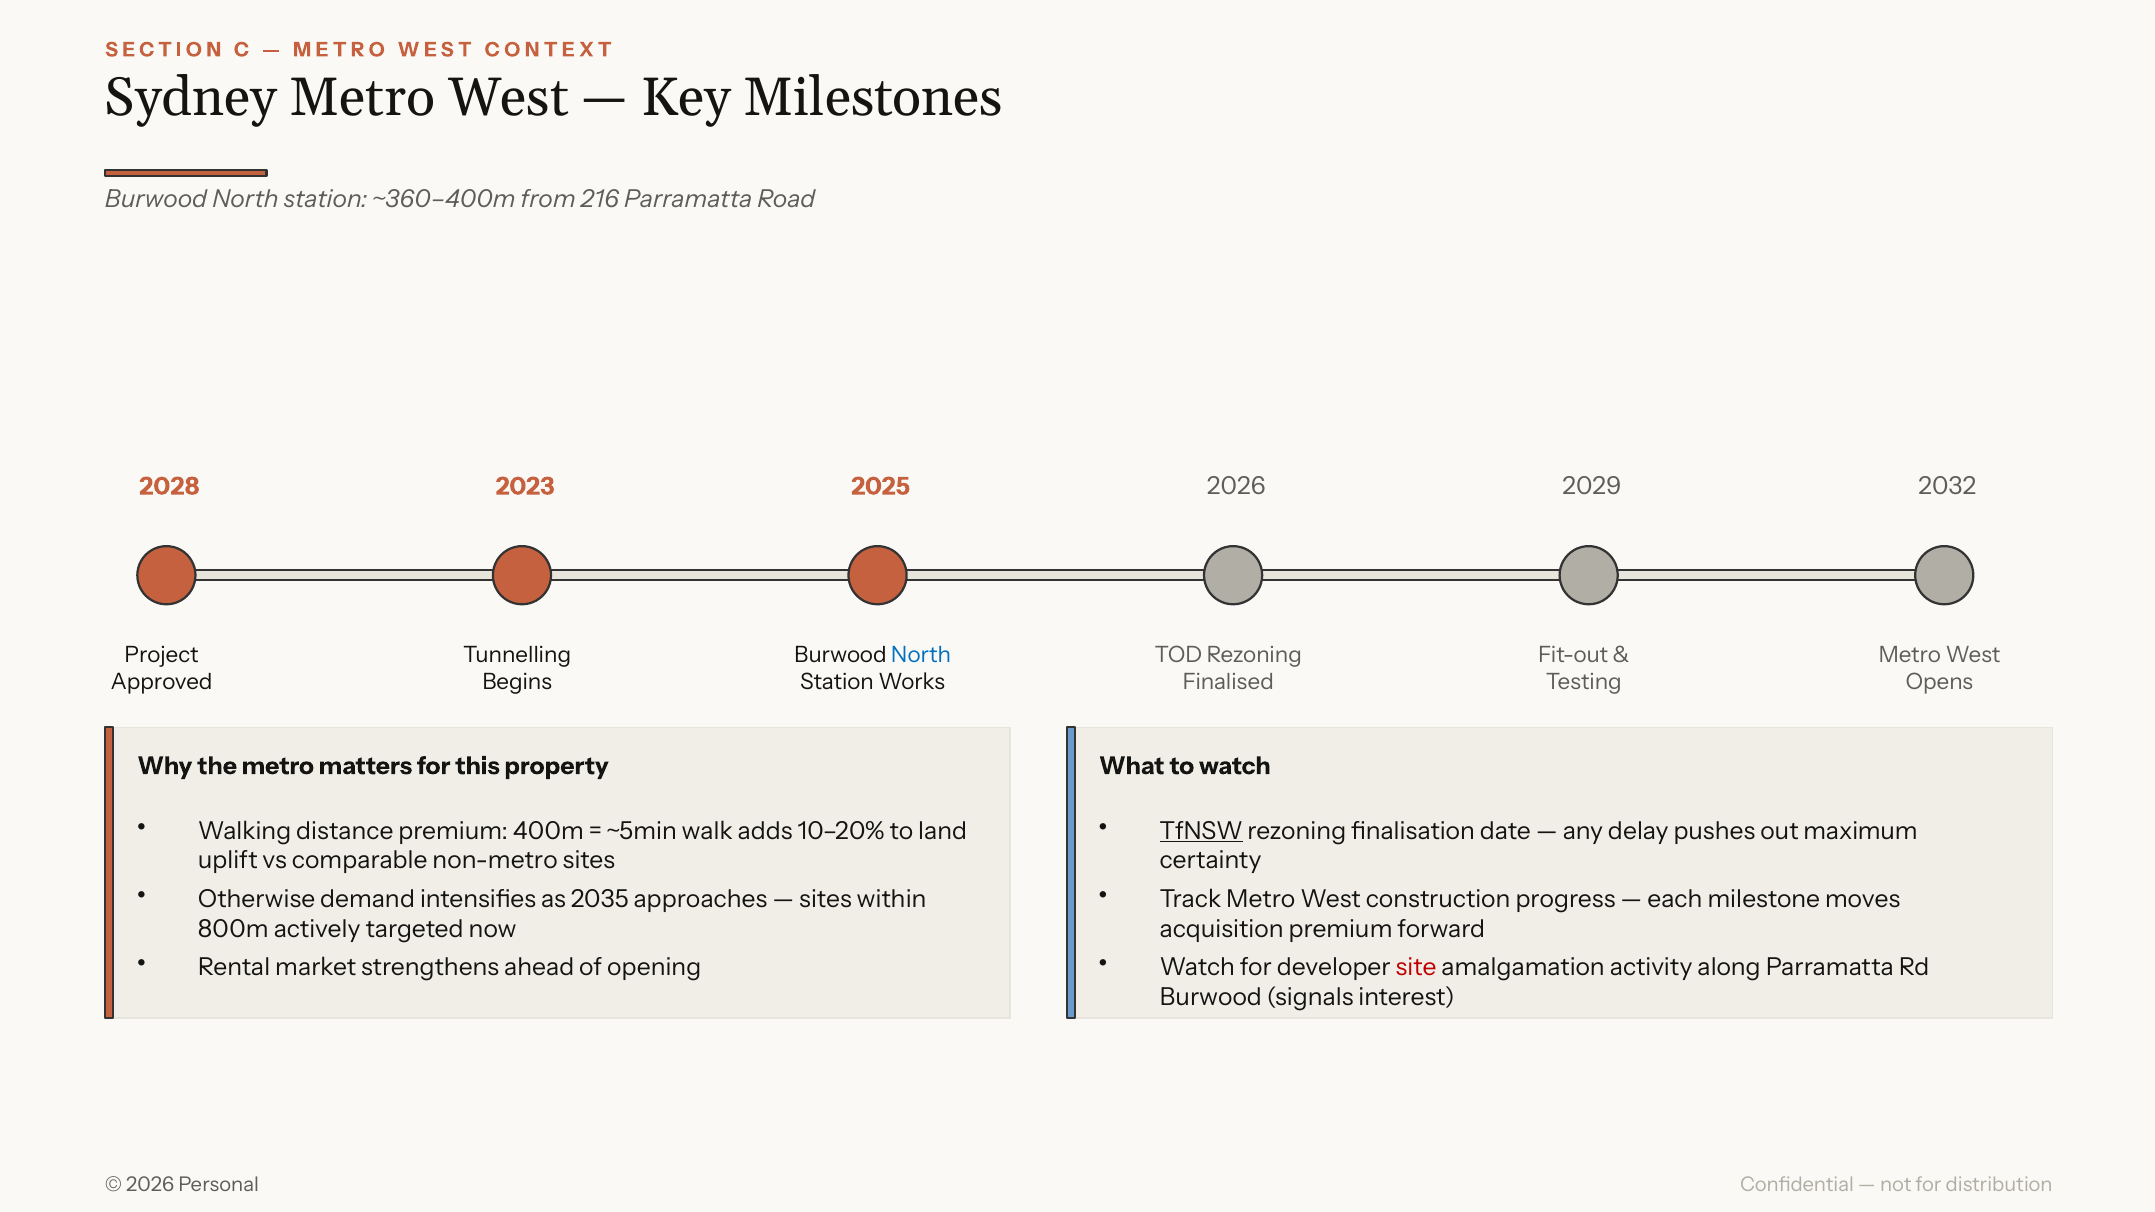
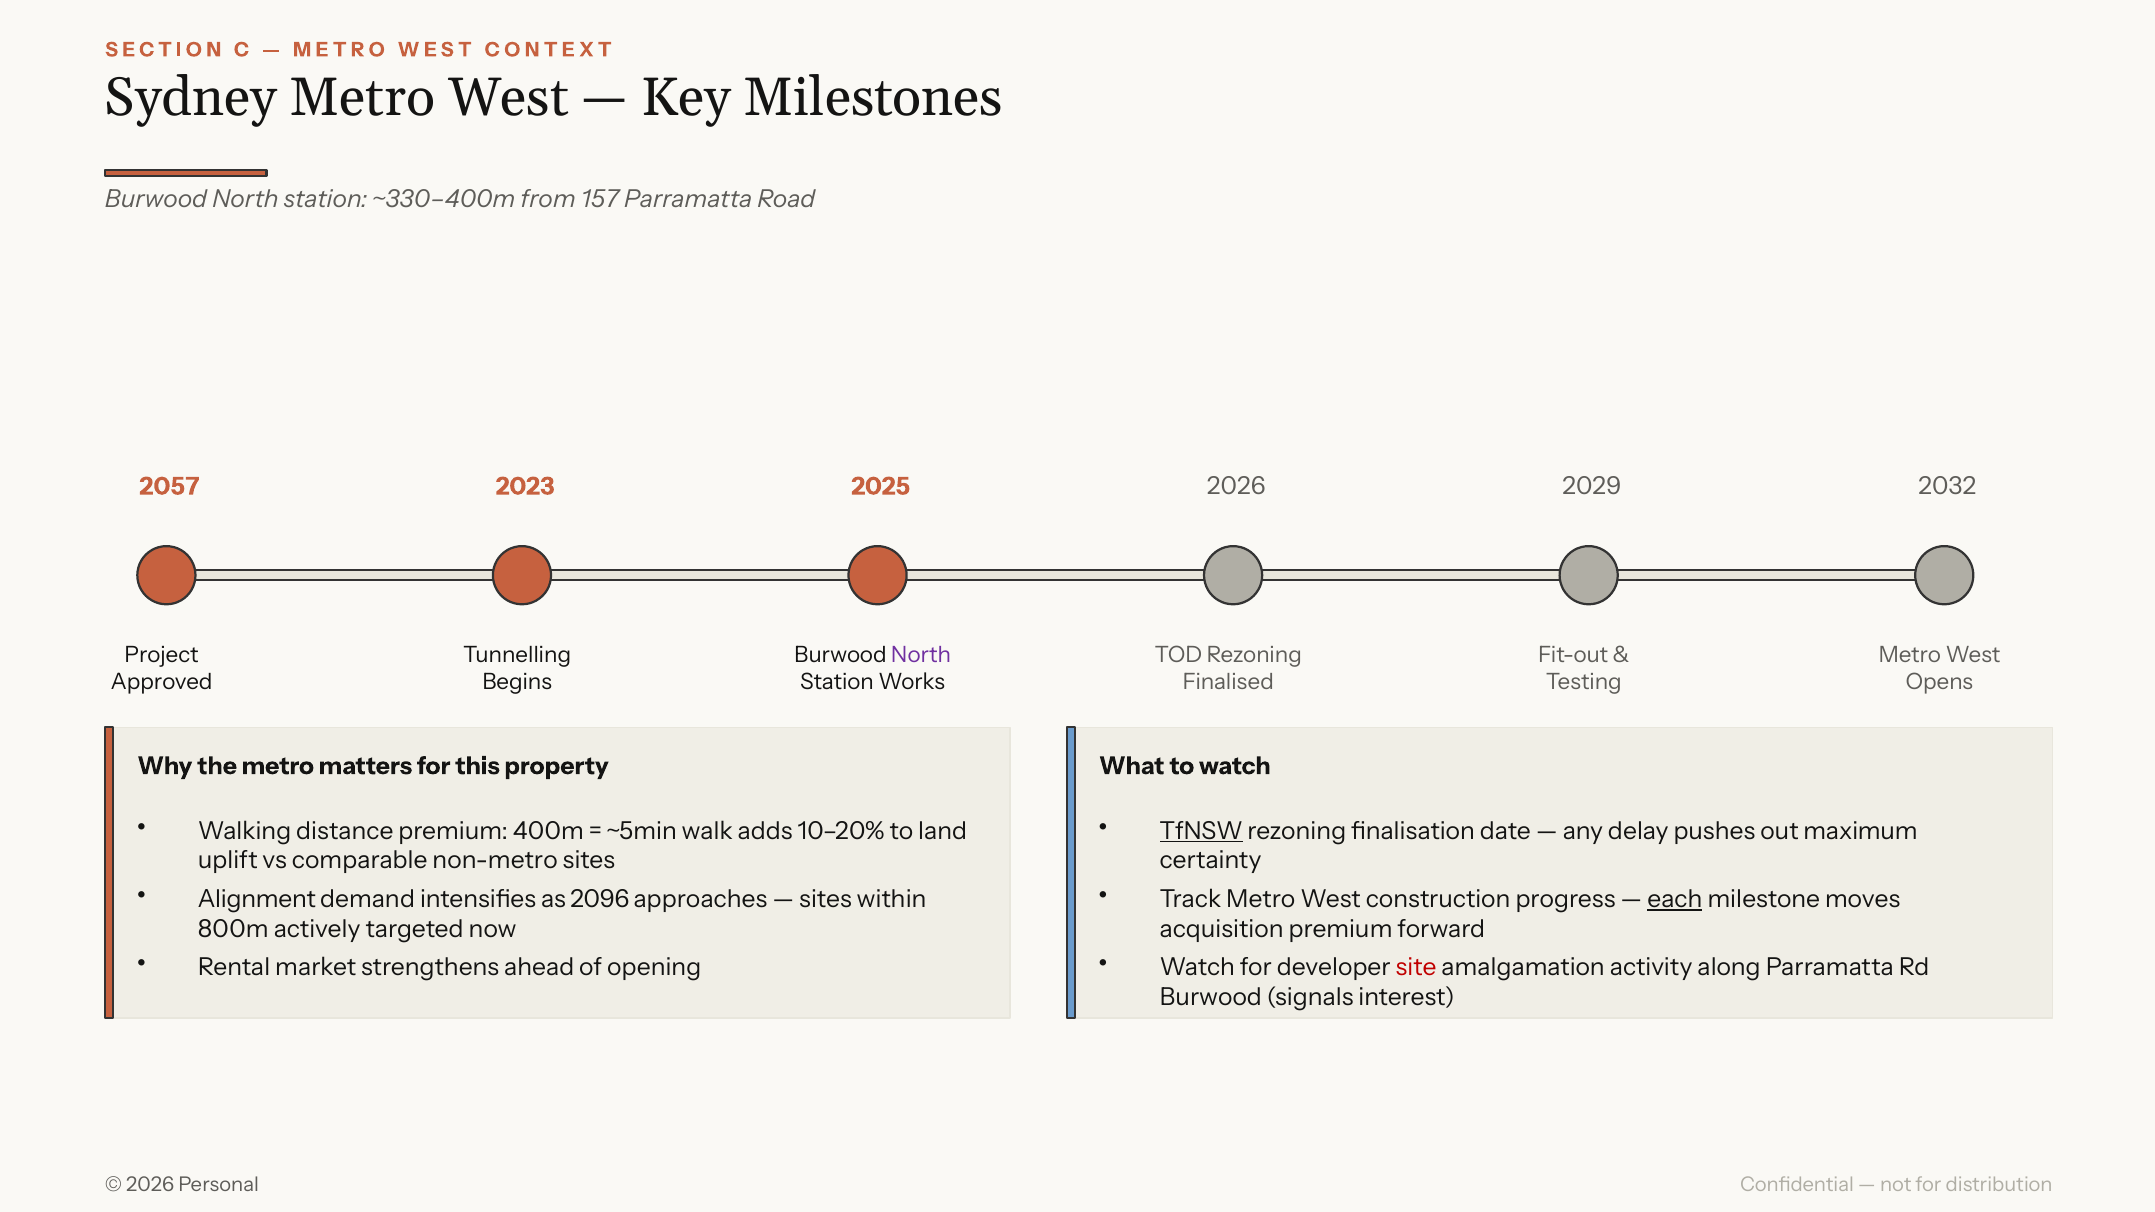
~360–400m: ~360–400m -> ~330–400m (444, 199)
216: 216 -> 157 (600, 199)
2028: 2028 -> 2057 (169, 487)
North colour: blue -> purple (921, 655)
Otherwise: Otherwise -> Alignment (257, 899)
2035: 2035 -> 2096 (600, 899)
each underline: none -> present (1675, 899)
